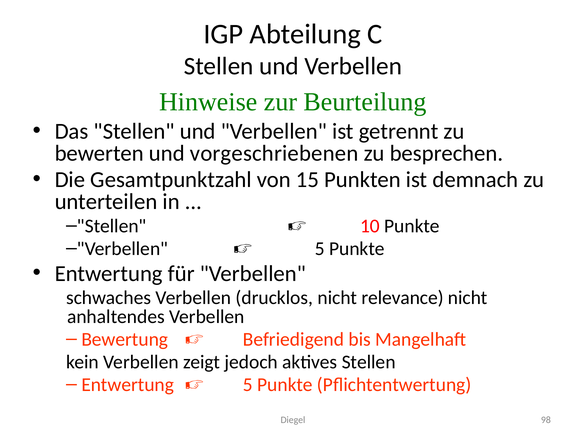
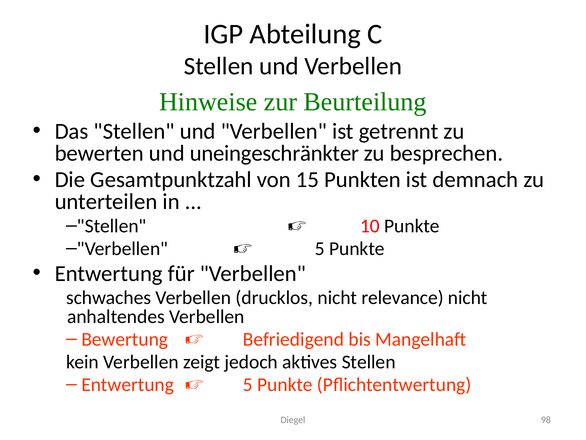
vorgeschriebenen: vorgeschriebenen -> uneingeschränkter (274, 153)
